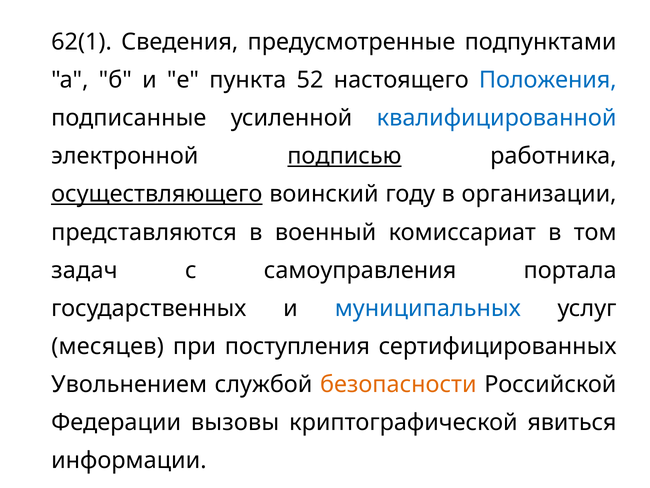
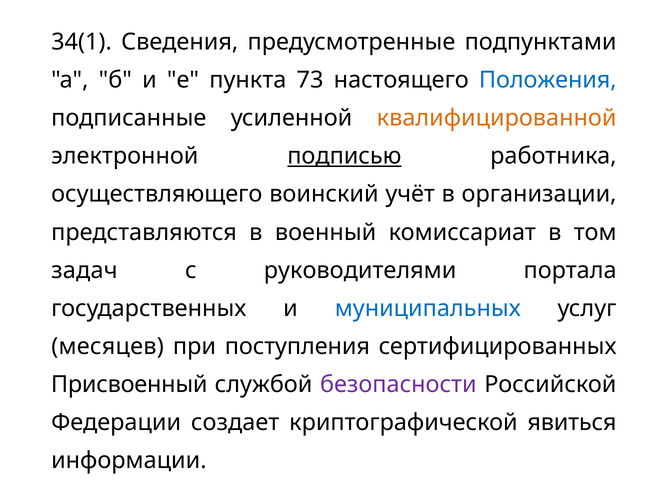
62(1: 62(1 -> 34(1 (82, 42)
52: 52 -> 73 (310, 80)
квалифицированной colour: blue -> orange (497, 118)
осуществляющего underline: present -> none (157, 194)
году: году -> учёт (410, 194)
самоуправления: самоуправления -> руководителями (360, 270)
Увольнением: Увольнением -> Присвоенный (129, 384)
безопасности colour: orange -> purple (398, 384)
вызовы: вызовы -> создает (235, 422)
